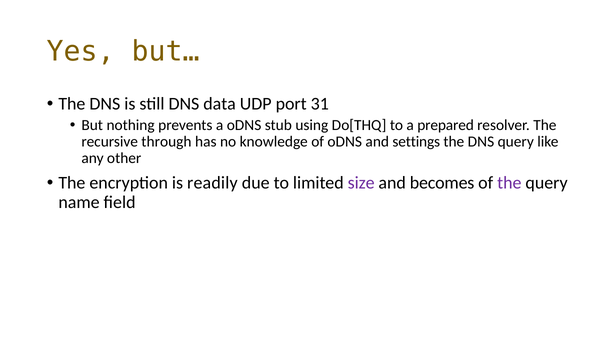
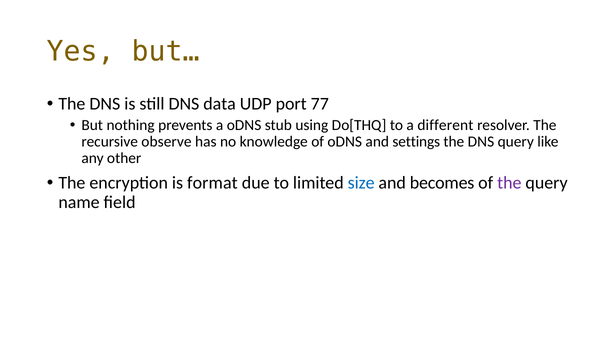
31: 31 -> 77 (320, 104)
prepared: prepared -> different (445, 125)
through: through -> observe (166, 142)
readily: readily -> format (212, 183)
size colour: purple -> blue (361, 183)
